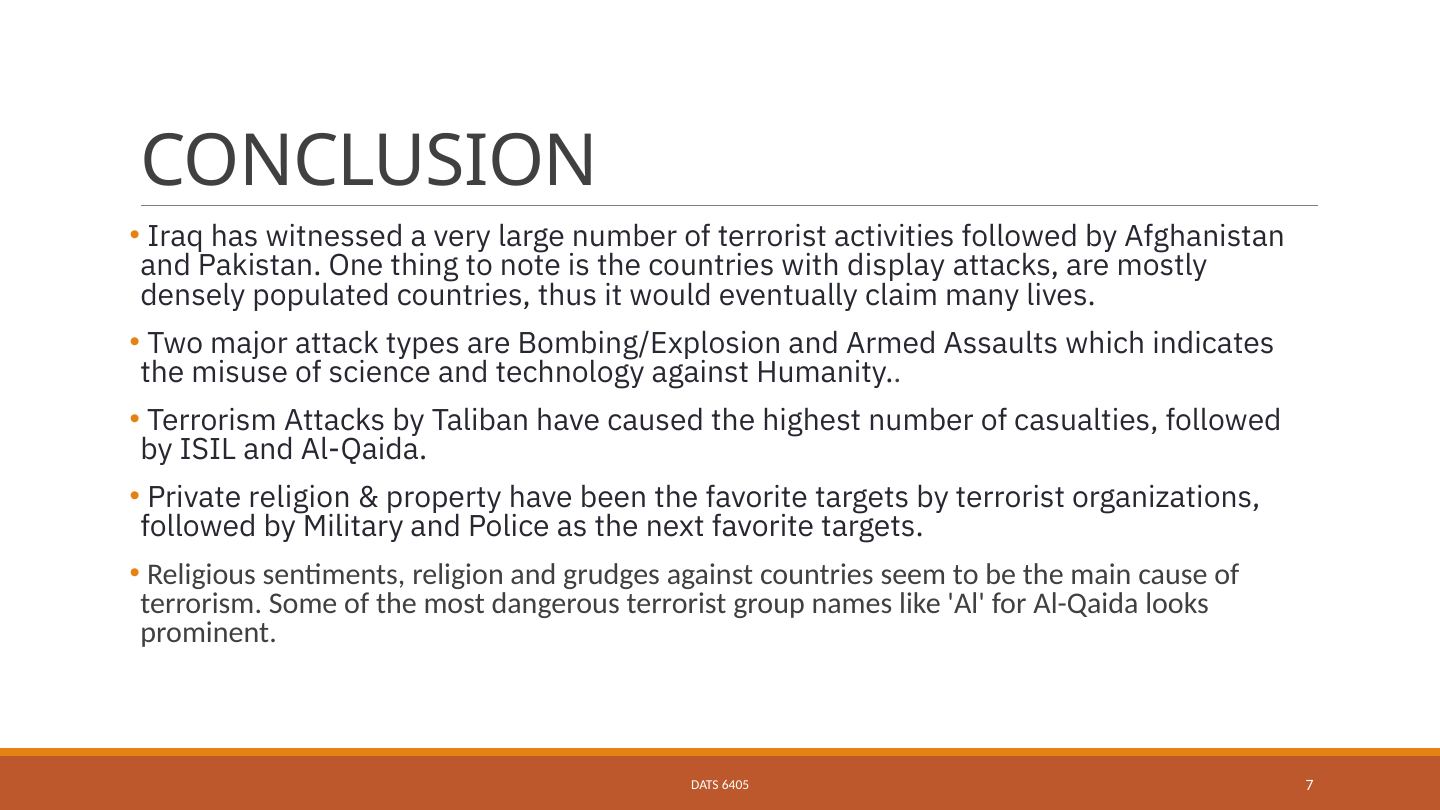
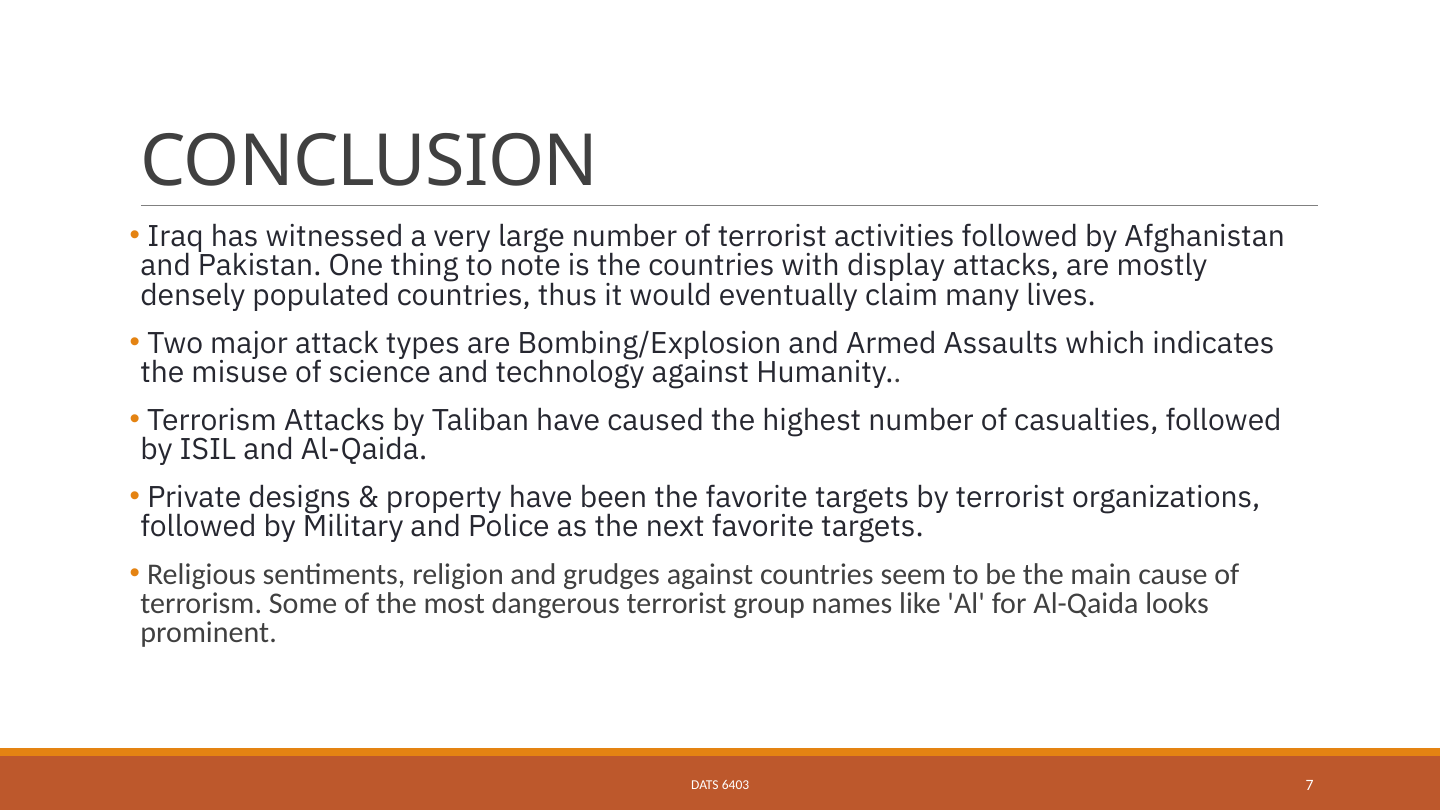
Private religion: religion -> designs (300, 498)
6405: 6405 -> 6403 (736, 785)
